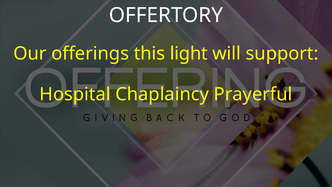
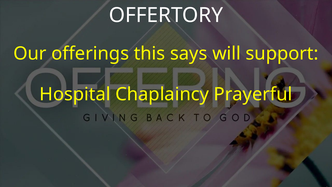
light: light -> says (189, 53)
